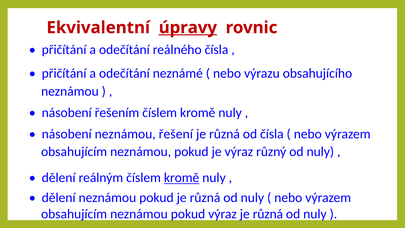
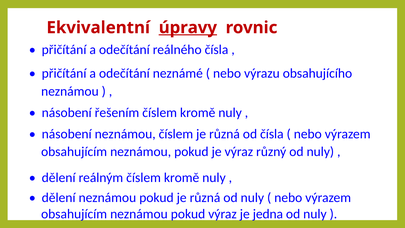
neznámou řešení: řešení -> číslem (176, 134)
kromě underline: present -> none (182, 178)
výraz je různá: různá -> jedna (268, 214)
